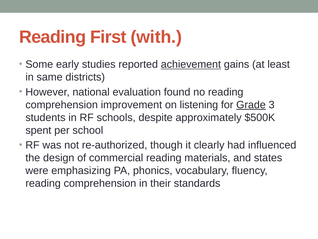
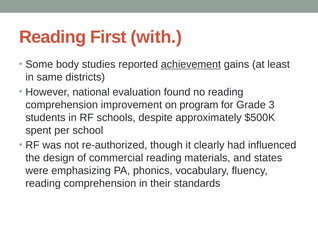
early: early -> body (68, 64)
listening: listening -> program (199, 105)
Grade underline: present -> none (251, 105)
